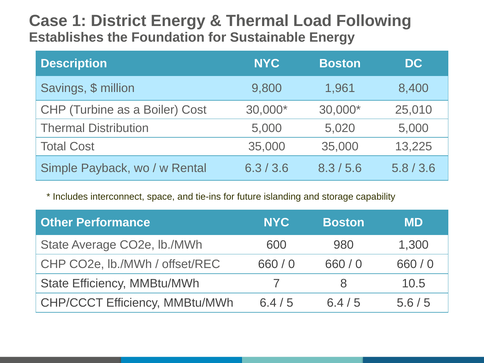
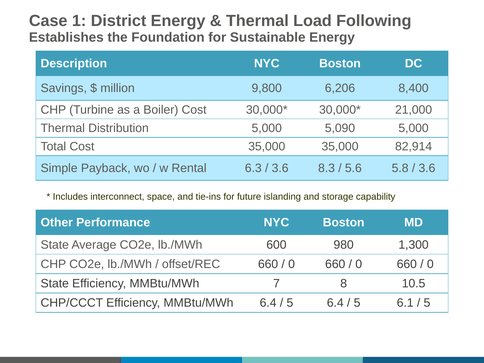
1,961: 1,961 -> 6,206 (340, 88)
25,010: 25,010 -> 21,000 (414, 110)
5,020: 5,020 -> 5,090 (340, 128)
13,225: 13,225 -> 82,914 (414, 147)
5 5.6: 5.6 -> 6.1 (405, 303)
